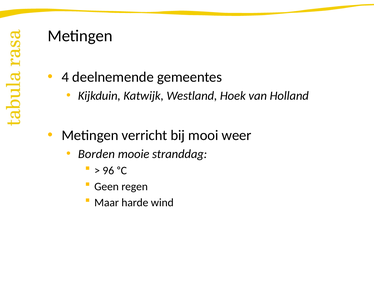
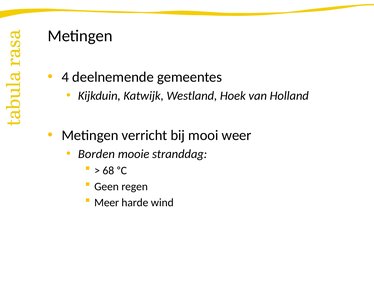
96: 96 -> 68 (108, 170)
Maar: Maar -> Meer (107, 202)
